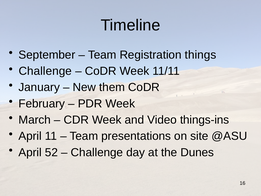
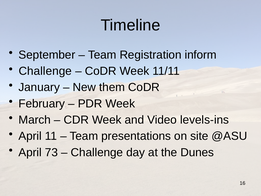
things: things -> inform (201, 55)
things-ins: things-ins -> levels-ins (205, 120)
52: 52 -> 73 (51, 152)
